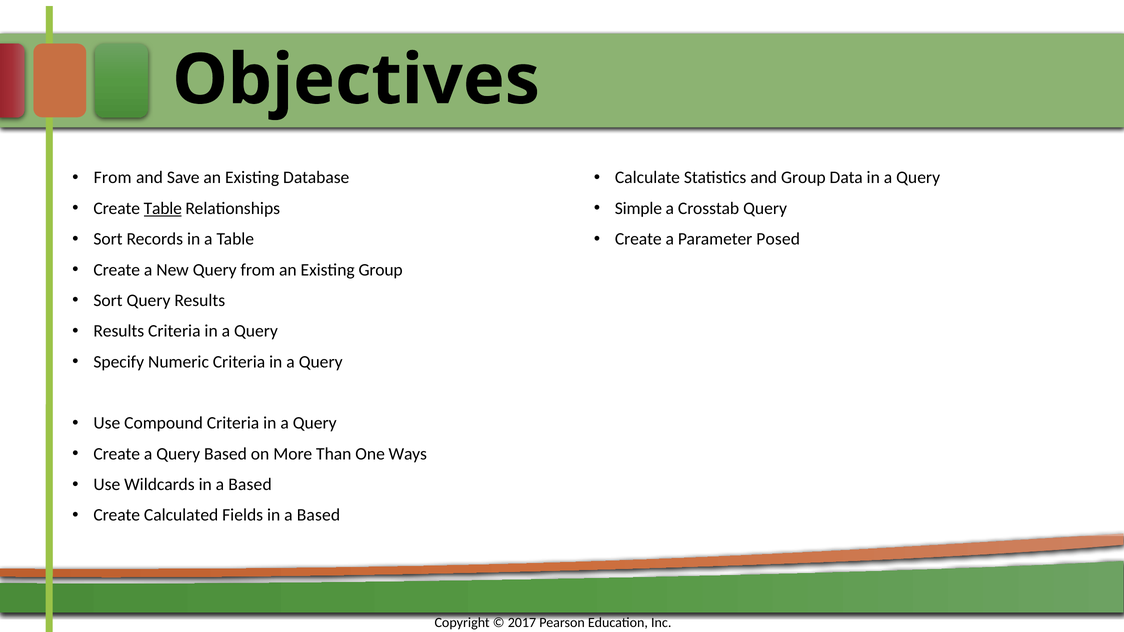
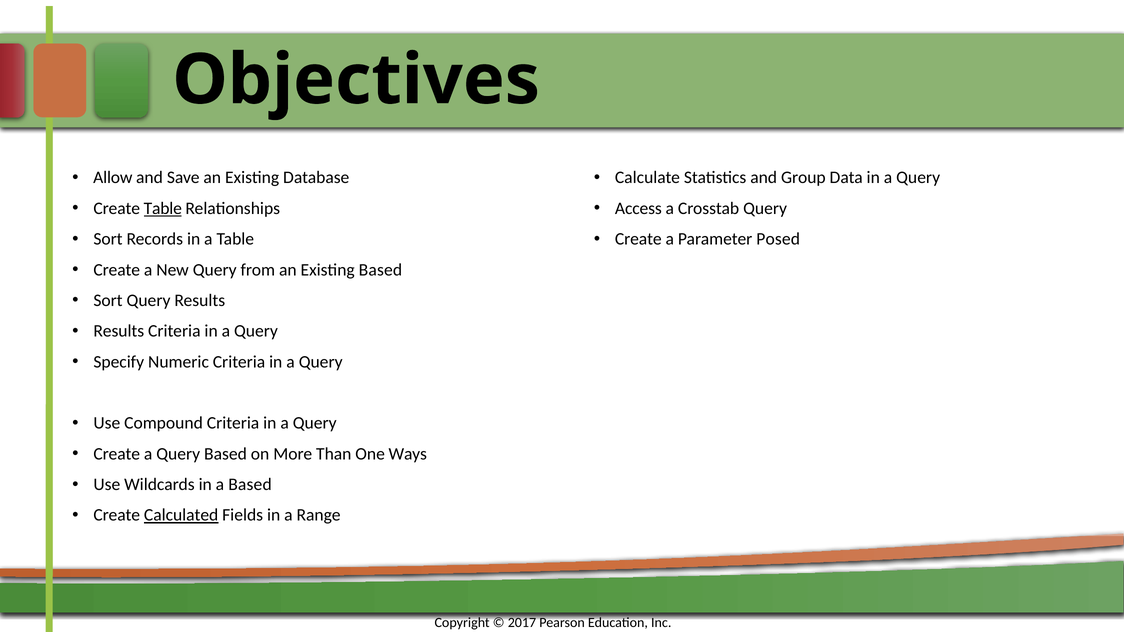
From: From -> Allow (113, 178)
Simple: Simple -> Access (638, 208)
Existing Group: Group -> Based (380, 270)
Calculated underline: none -> present (181, 515)
Fields in a Based: Based -> Range (319, 515)
